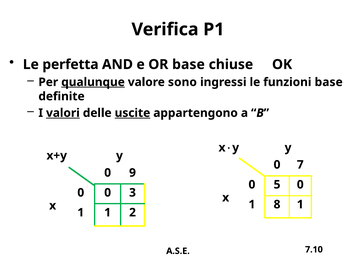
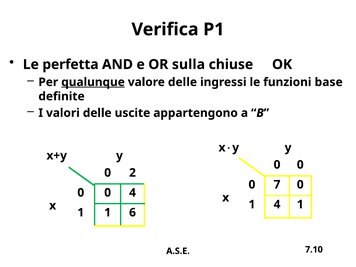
OR base: base -> sulla (188, 64)
valore sono: sono -> delle (182, 82)
valori underline: present -> none (63, 113)
uscite underline: present -> none (132, 113)
7: 7 -> 0 (300, 165)
9: 9 -> 2 (133, 173)
5: 5 -> 7 (277, 185)
0 3: 3 -> 4 (133, 193)
1 8: 8 -> 4 (277, 204)
2: 2 -> 6 (133, 212)
